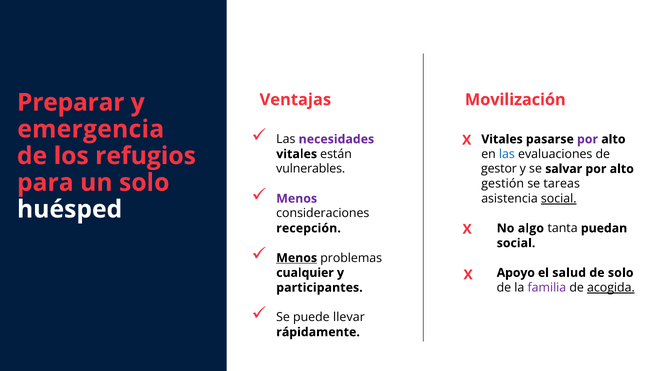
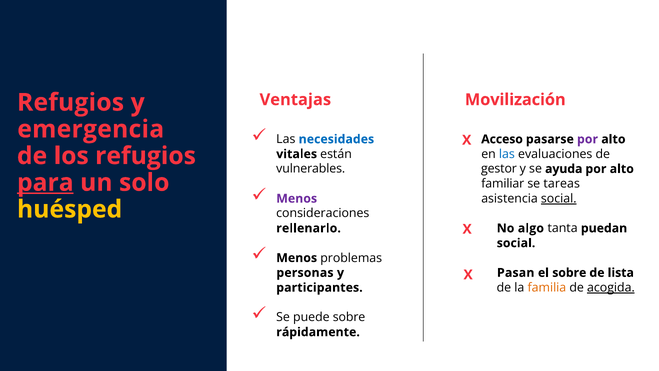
Preparar: Preparar -> Refugios (71, 102)
necesidades colour: purple -> blue (336, 139)
Vitales: Vitales -> Acceso (502, 139)
salvar: salvar -> ayuda (564, 169)
para underline: none -> present (45, 182)
gestión: gestión -> familiar (503, 184)
huésped colour: white -> yellow (70, 209)
recepción: recepción -> rellenarlo (309, 228)
Menos underline: present -> none (297, 258)
cualquier: cualquier -> personas (305, 273)
Apoyo: Apoyo -> Pasan (516, 273)
el salud: salud -> sobre (569, 273)
de solo: solo -> lista (621, 273)
familia colour: purple -> orange (547, 287)
puede llevar: llevar -> sobre (349, 317)
